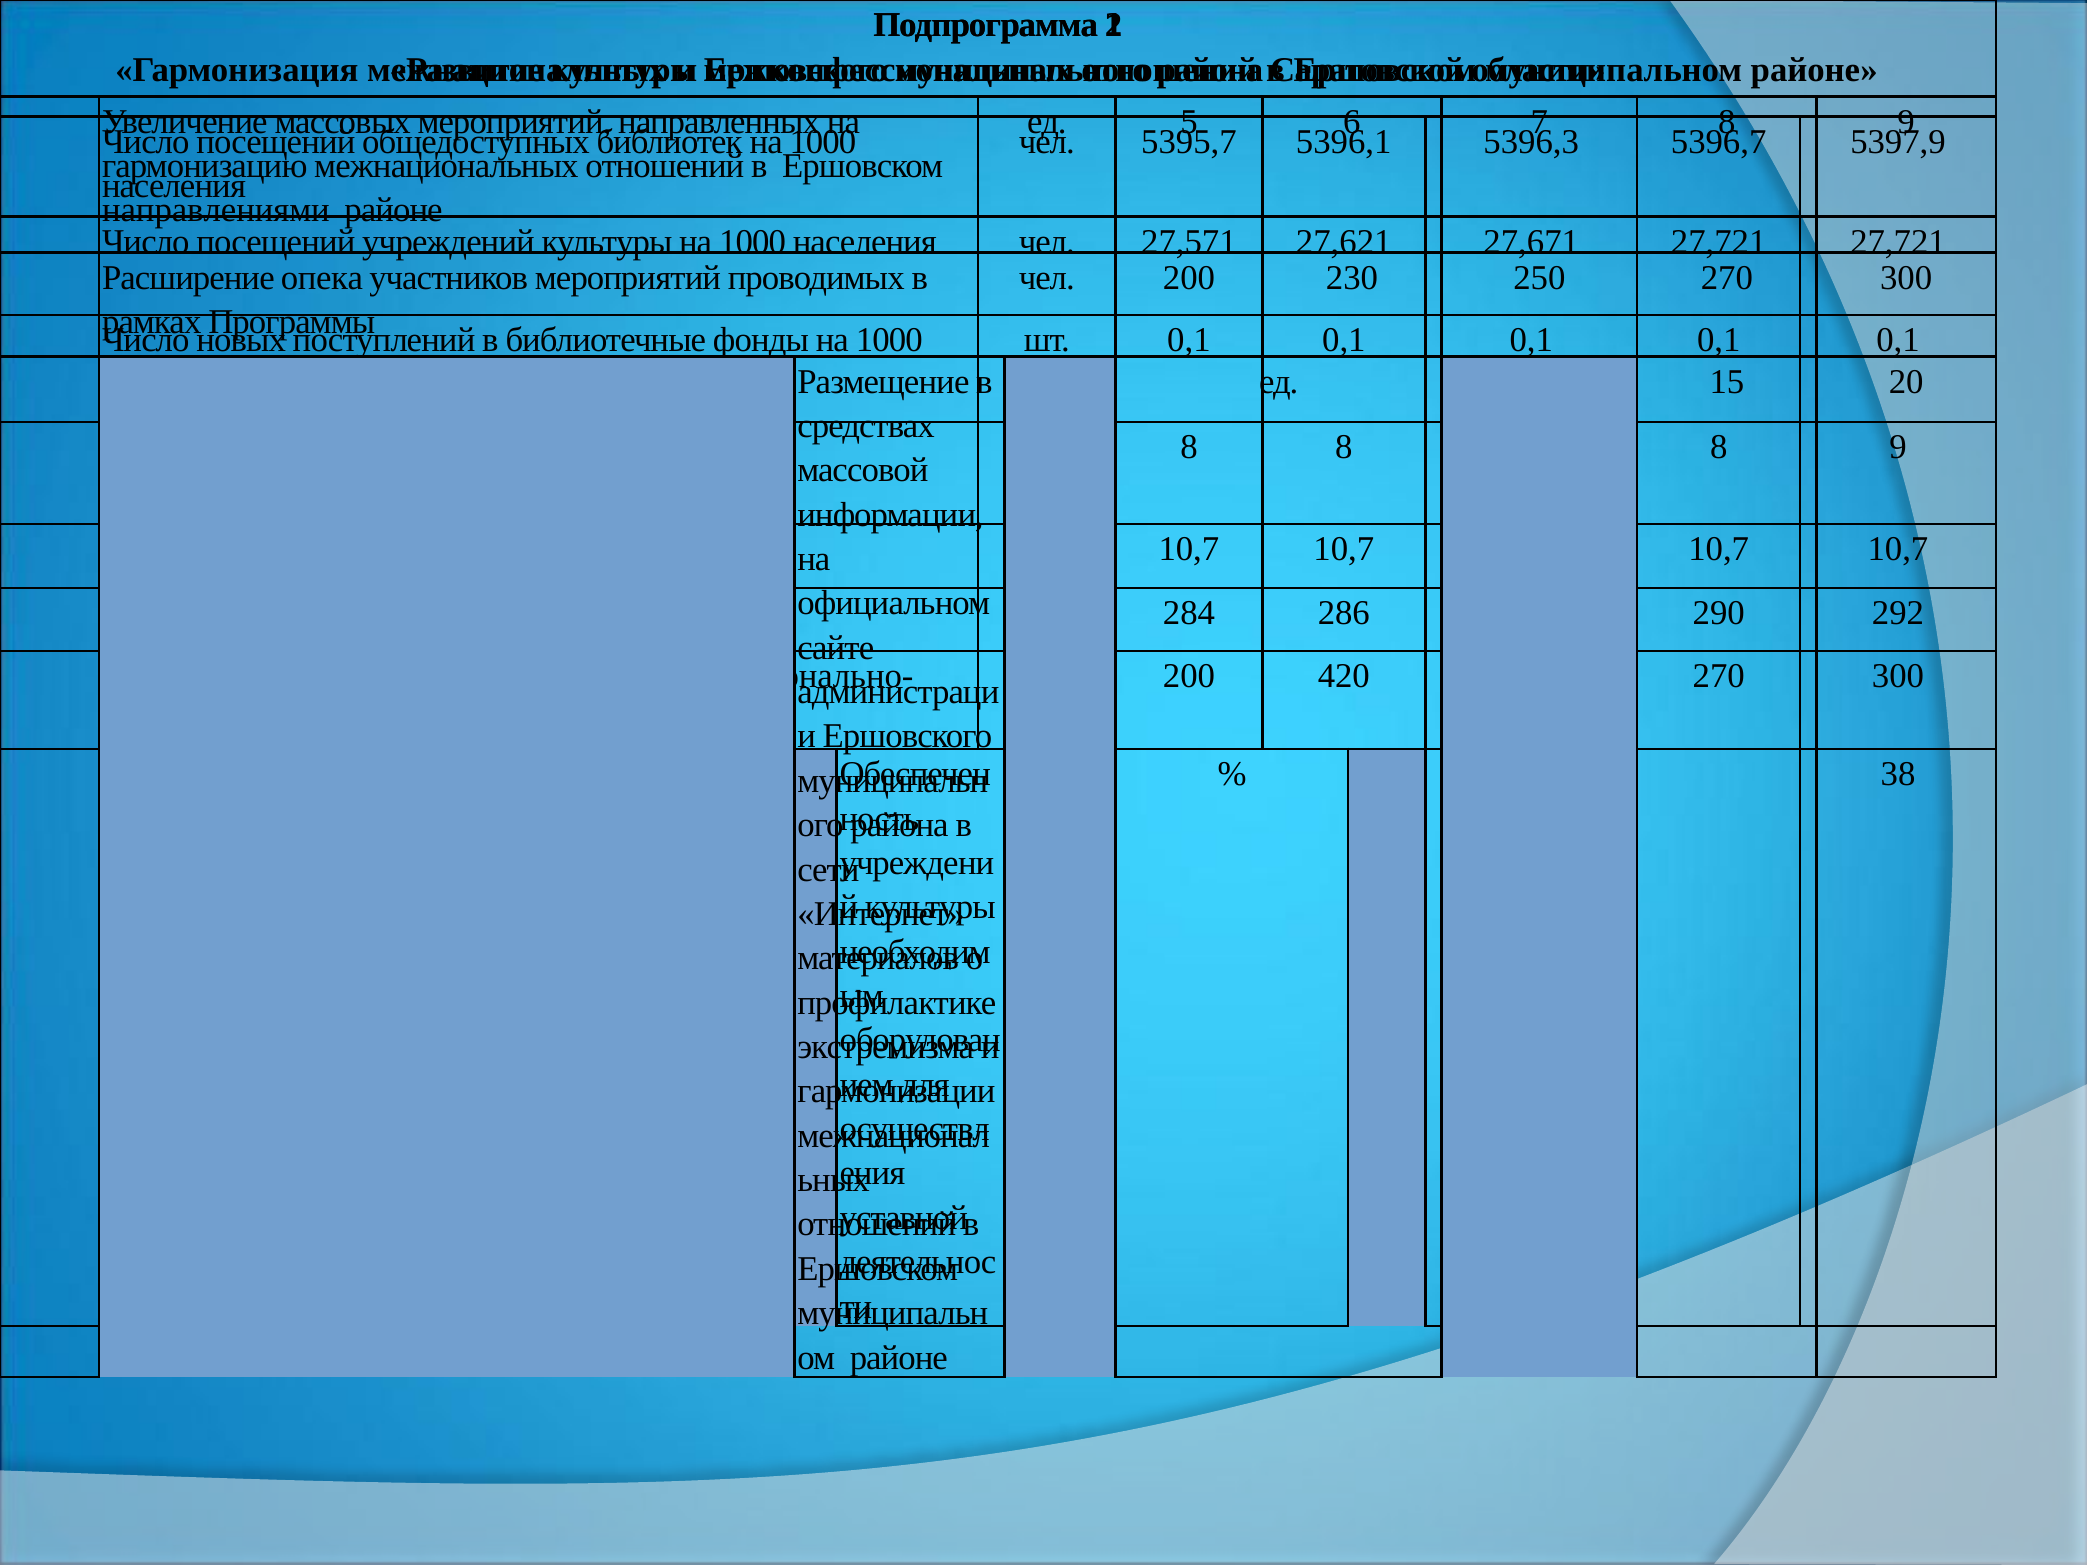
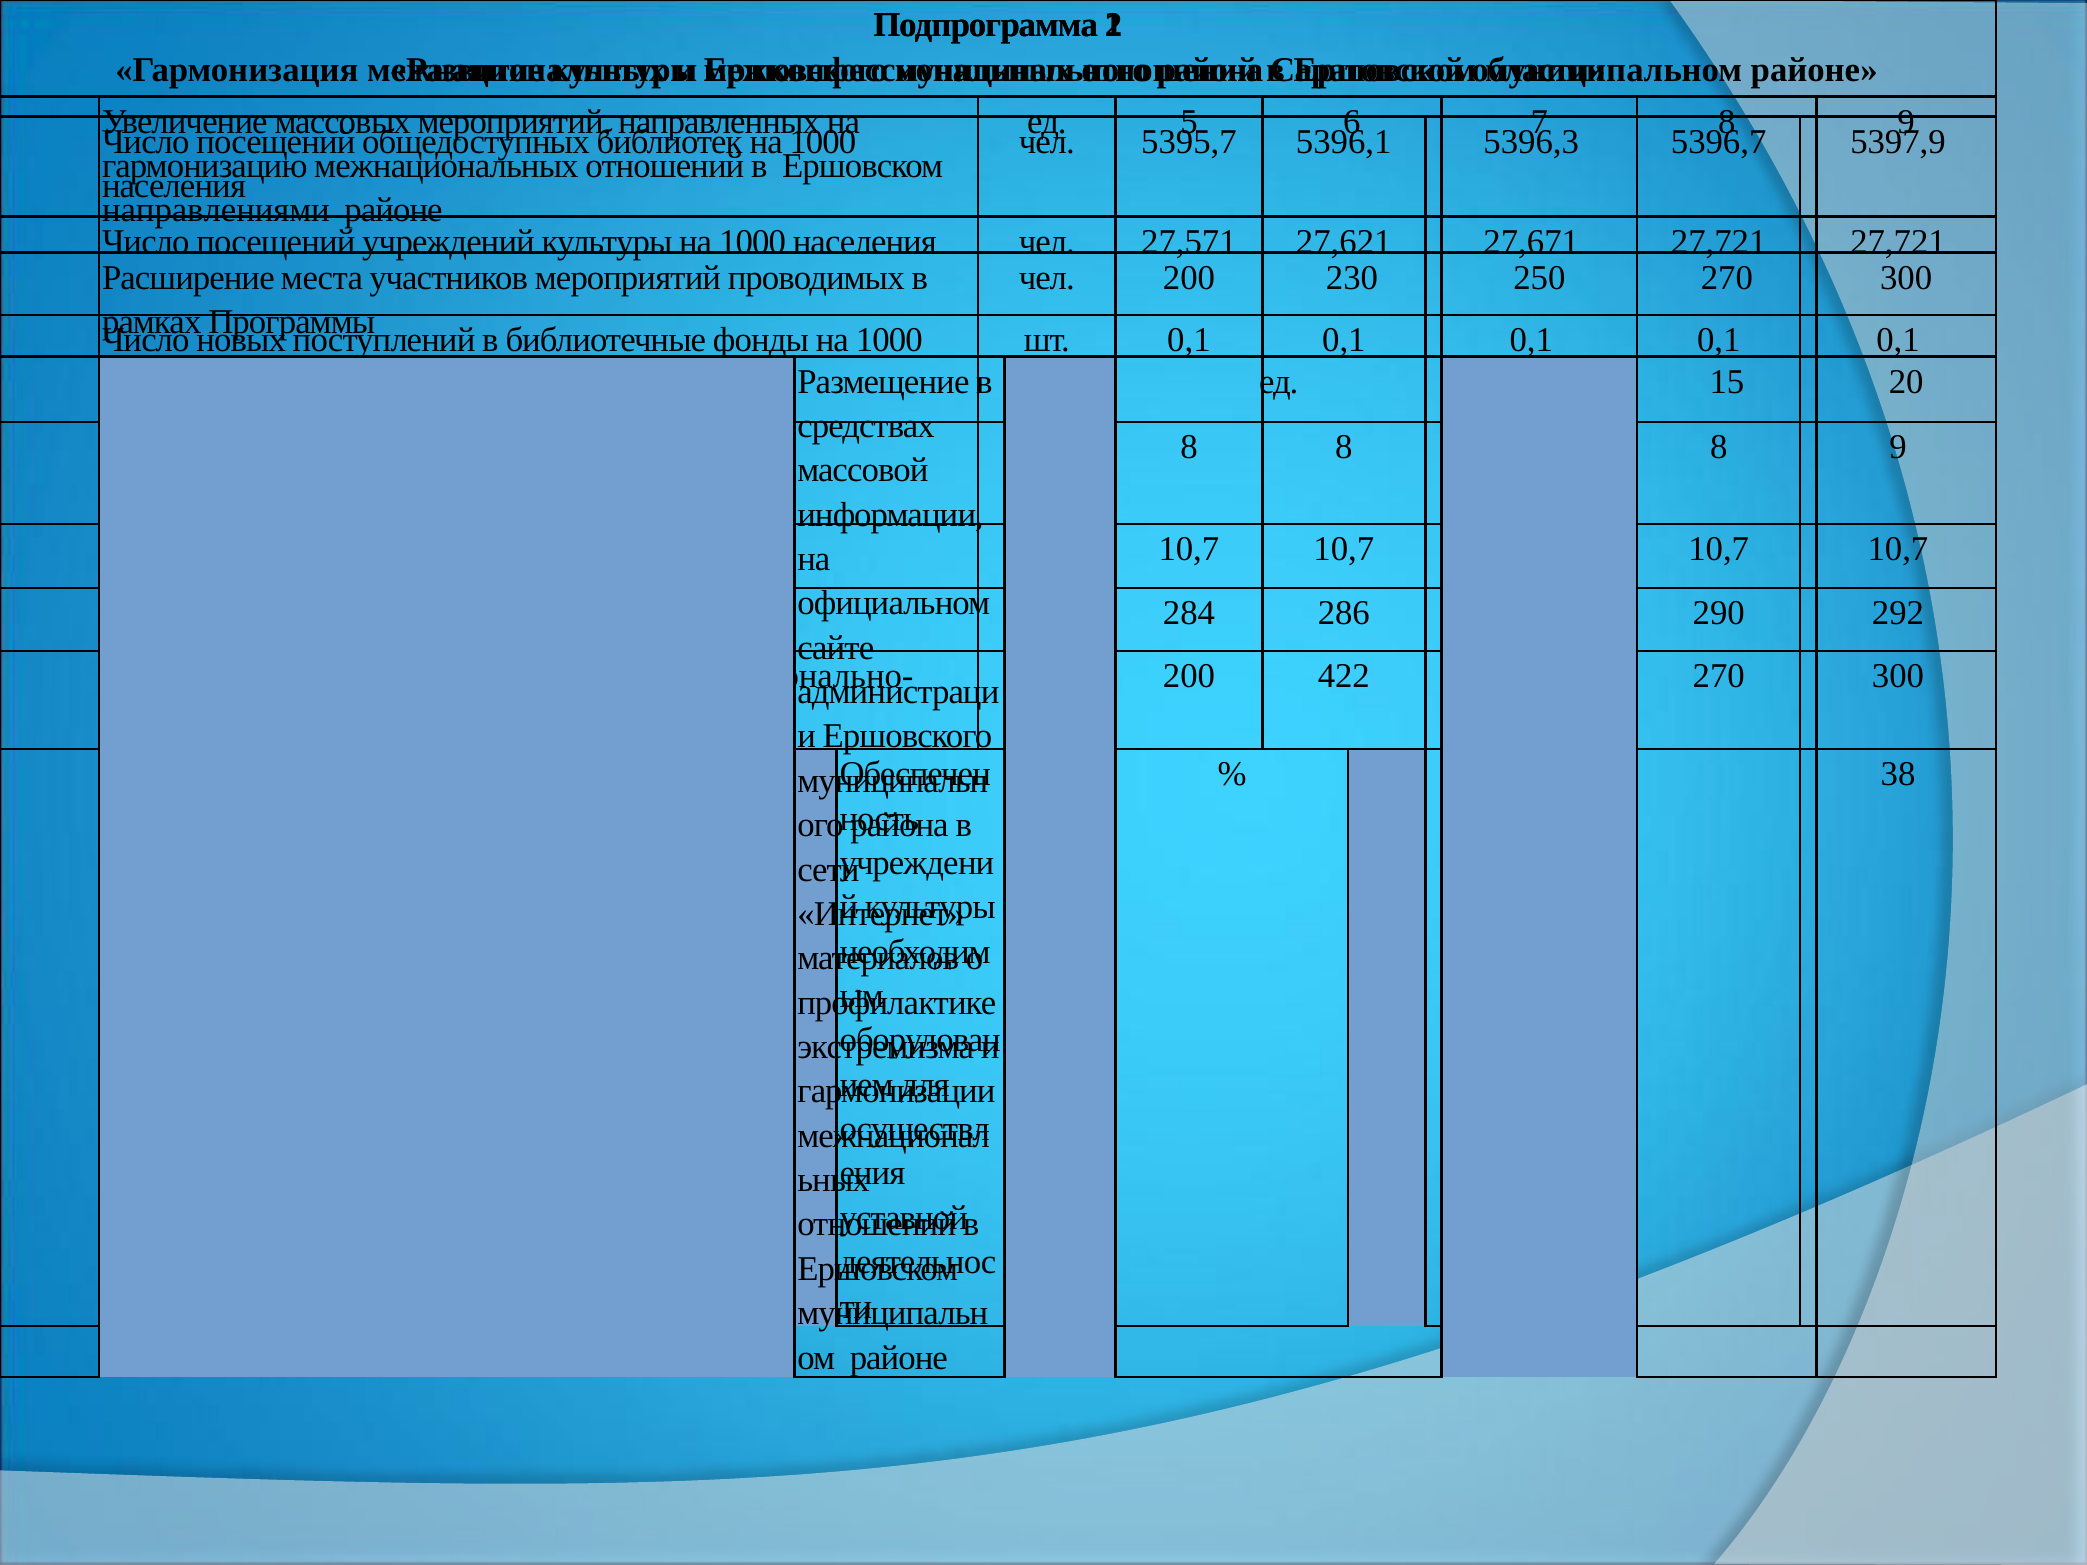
опека: опека -> места (322, 278)
420: 420 -> 422 (1344, 676)
